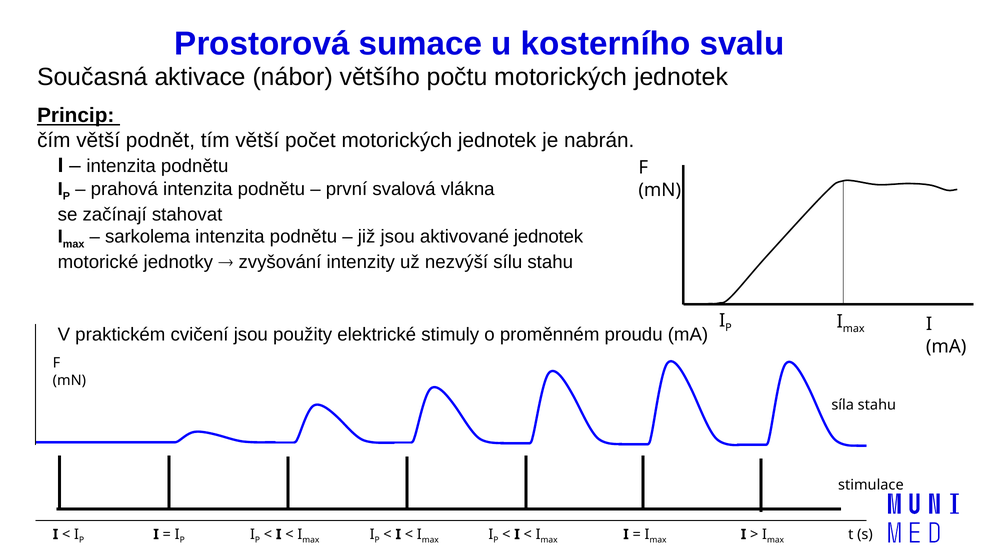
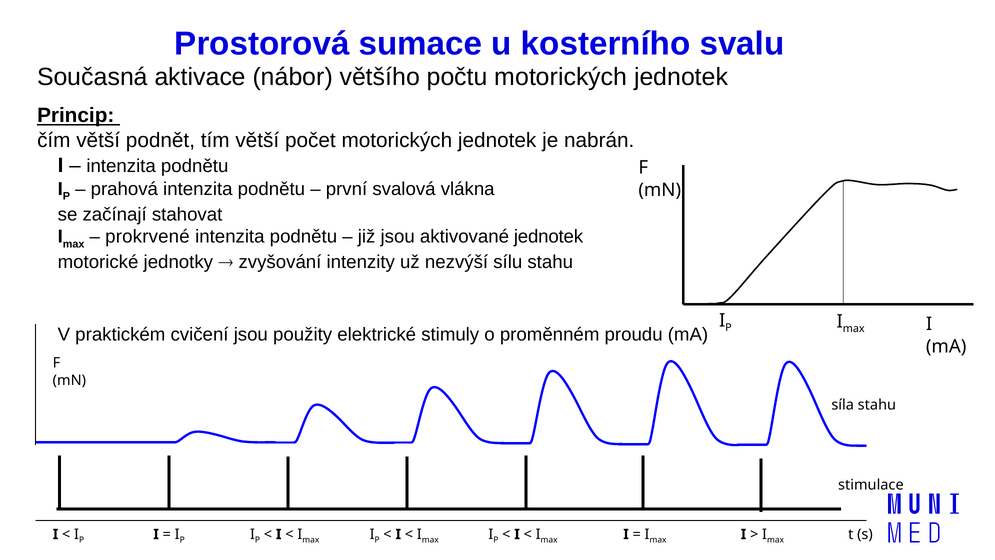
sarkolema: sarkolema -> prokrvené (147, 237)
